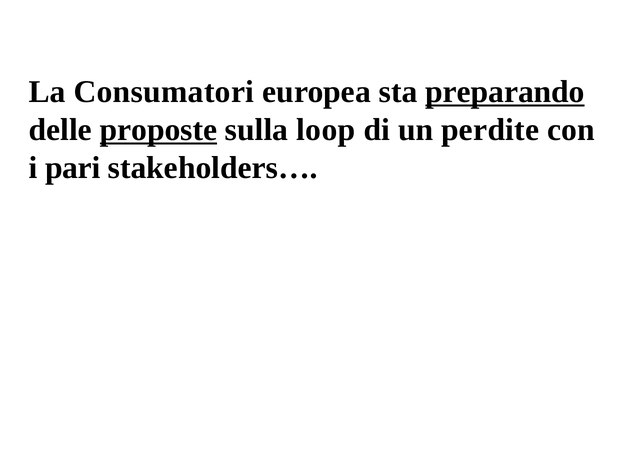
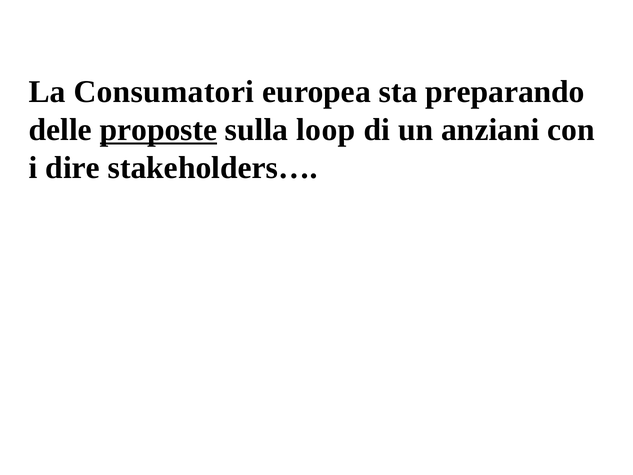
preparando underline: present -> none (505, 92)
perdite: perdite -> anziani (490, 130)
pari: pari -> dire (73, 168)
